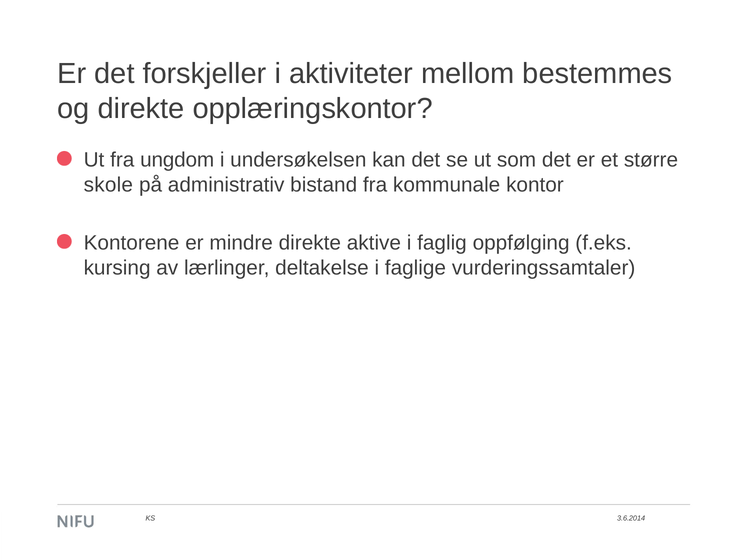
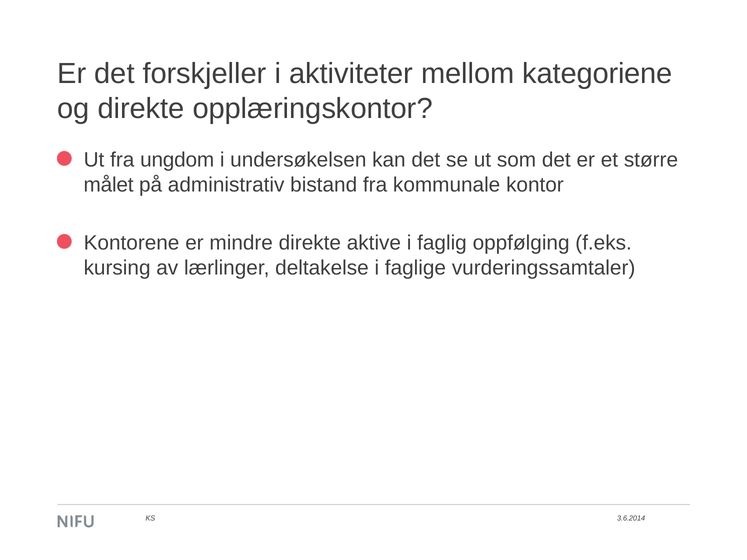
bestemmes: bestemmes -> kategoriene (598, 74)
skole: skole -> målet (109, 185)
